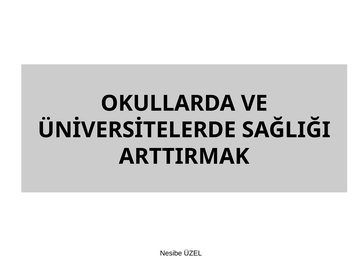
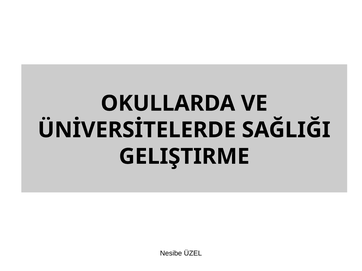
ARTTIRMAK: ARTTIRMAK -> GELIŞTIRME (184, 157)
